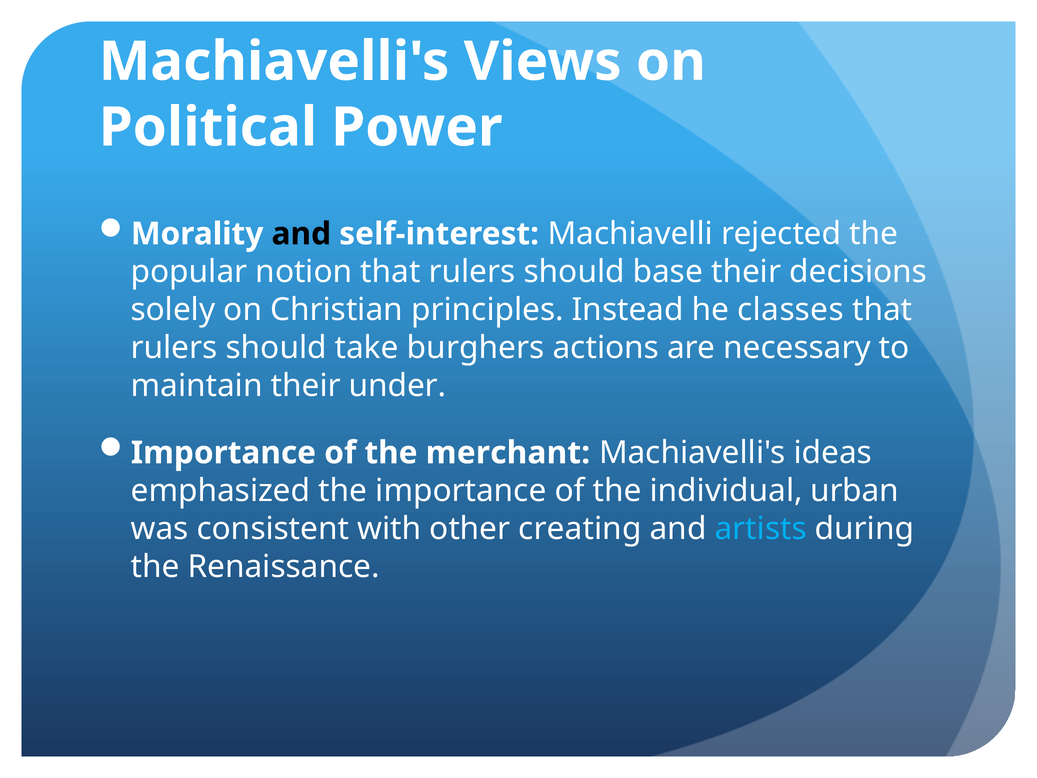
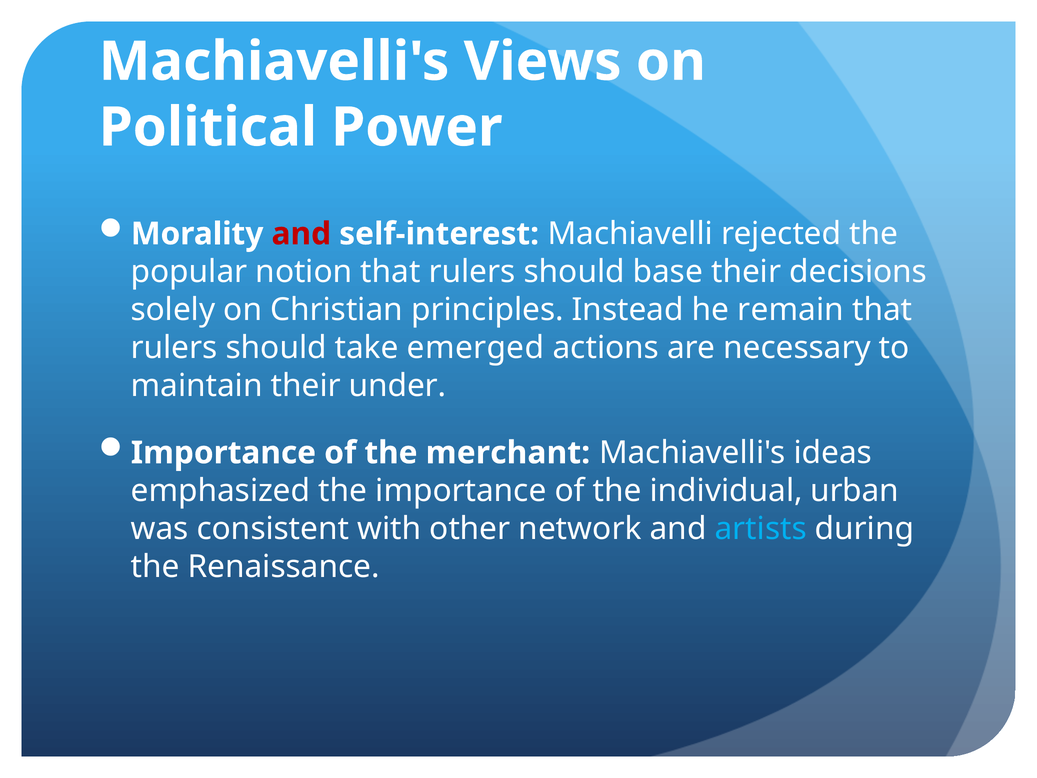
and colour: black -> red (301, 234)
classes: classes -> remain (791, 310)
burghers: burghers -> emerged (476, 348)
creating: creating -> network (580, 529)
